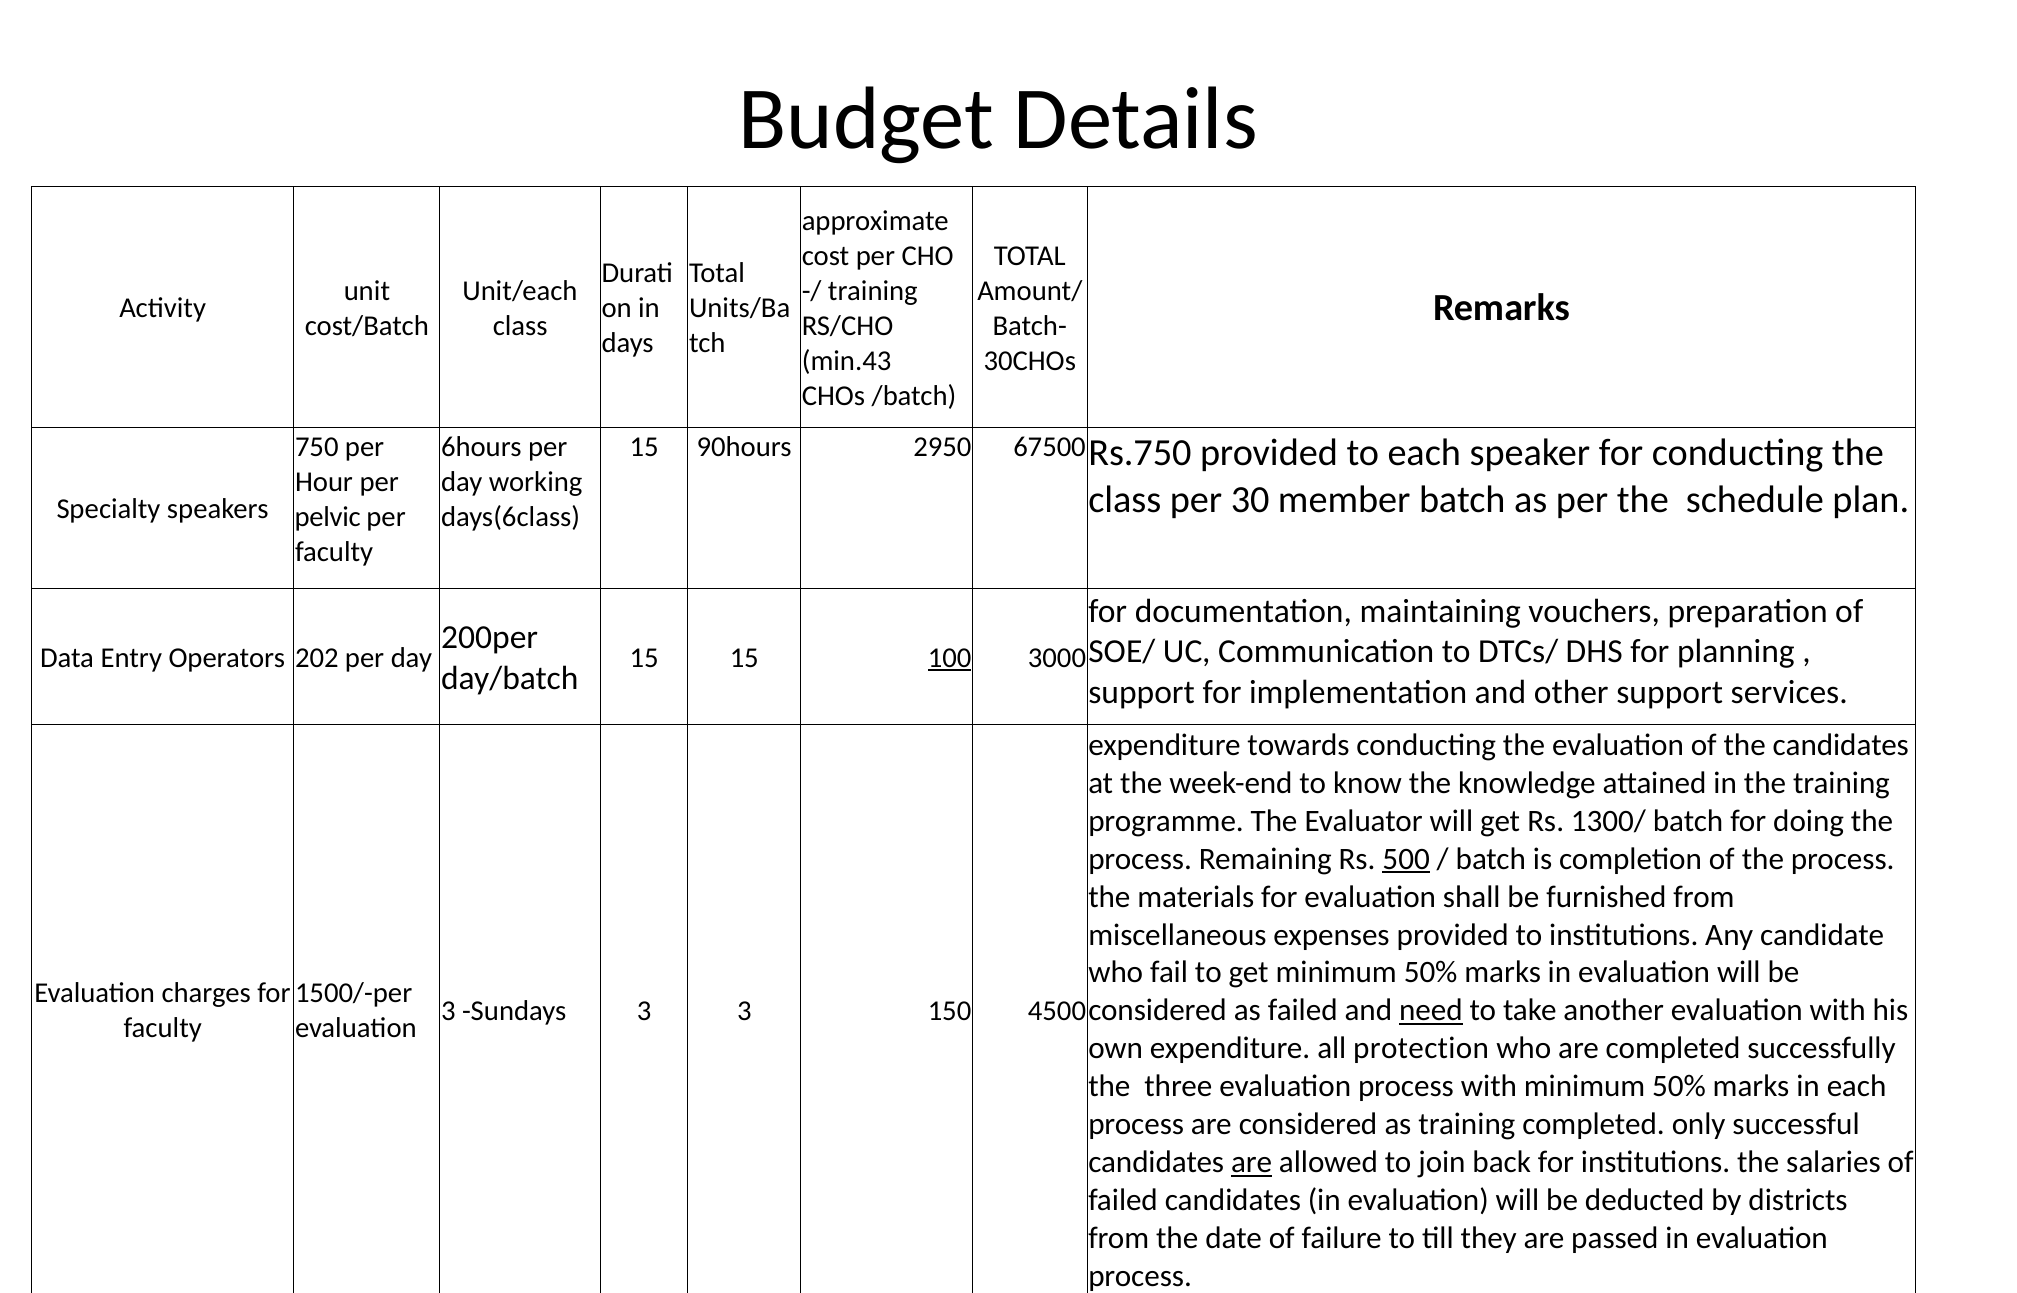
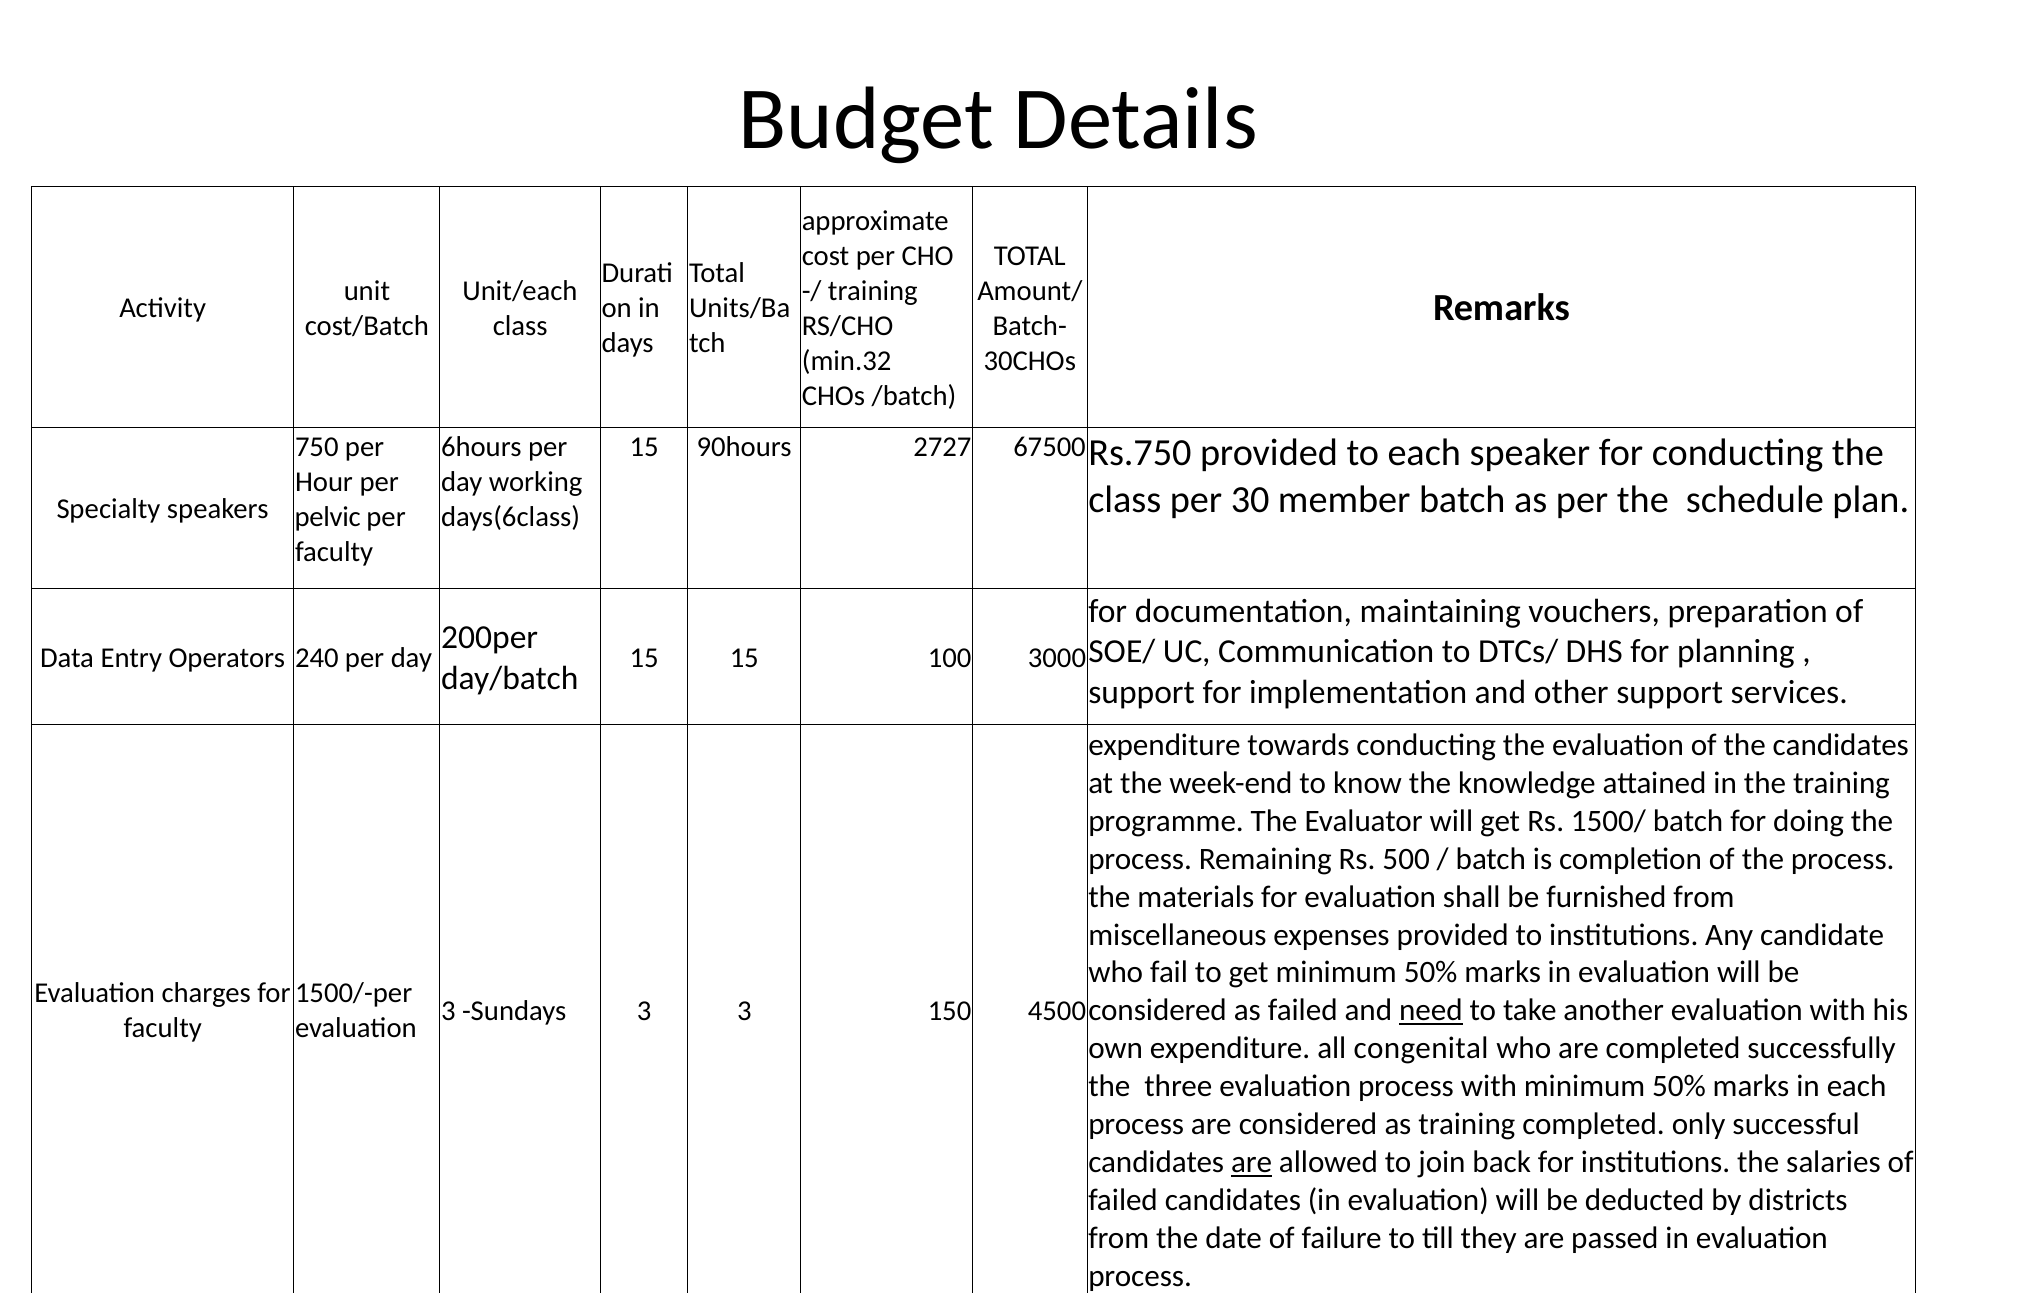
min.43: min.43 -> min.32 (847, 361)
2950: 2950 -> 2727 (942, 447)
202: 202 -> 240 (317, 658)
100 underline: present -> none (950, 658)
1300/: 1300/ -> 1500/ (1608, 821)
500 underline: present -> none (1406, 859)
protection: protection -> congenital (1421, 1049)
